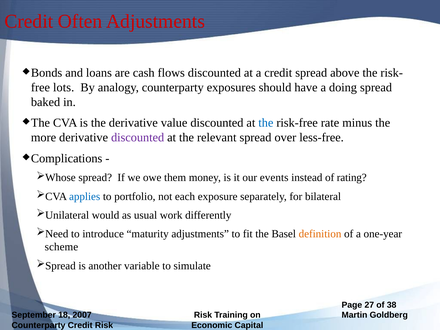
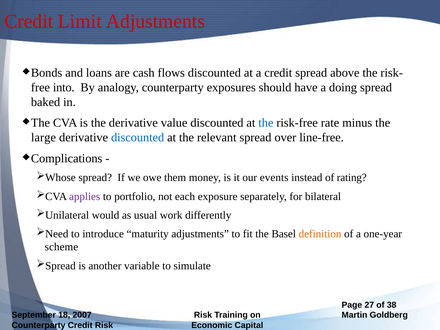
Often: Often -> Limit (80, 22)
lots: lots -> into (64, 87)
more: more -> large (43, 138)
discounted colour: purple -> blue (138, 138)
less-free: less-free -> line-free (322, 138)
applies colour: blue -> purple (85, 196)
